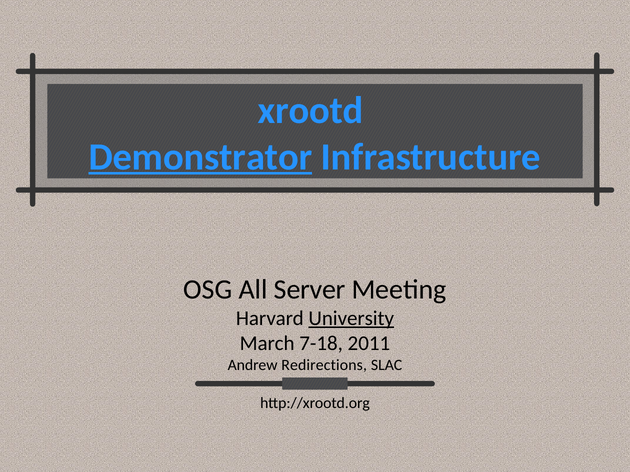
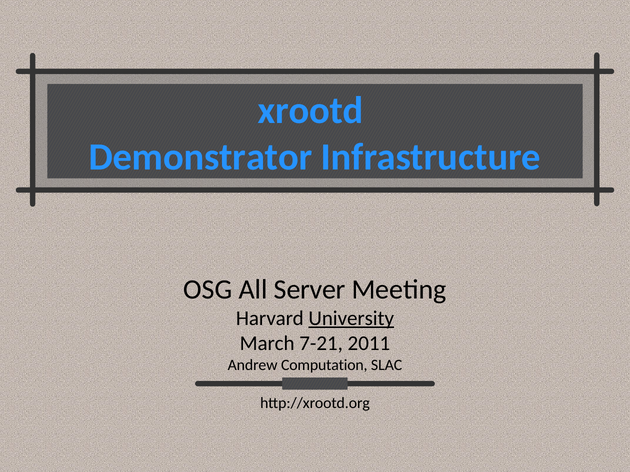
Demonstrator underline: present -> none (200, 157)
7-18: 7-18 -> 7-21 (321, 344)
Redirections: Redirections -> Computation (324, 365)
